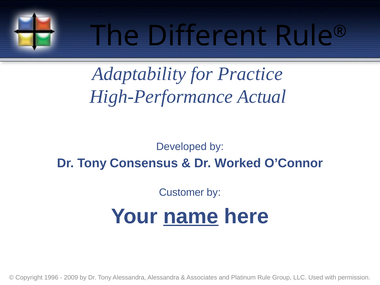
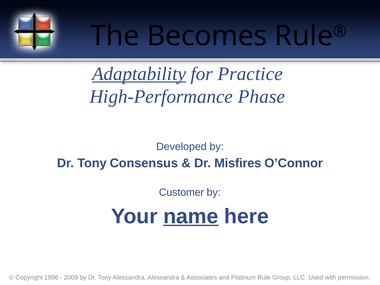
Different: Different -> Becomes (207, 36)
Adaptability underline: none -> present (139, 74)
Actual: Actual -> Phase (262, 97)
Worked: Worked -> Misfires (238, 163)
